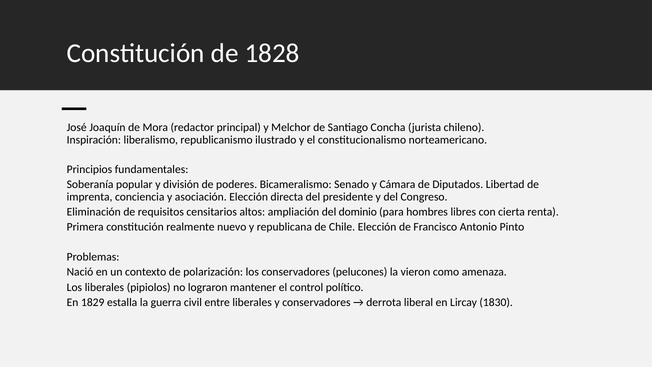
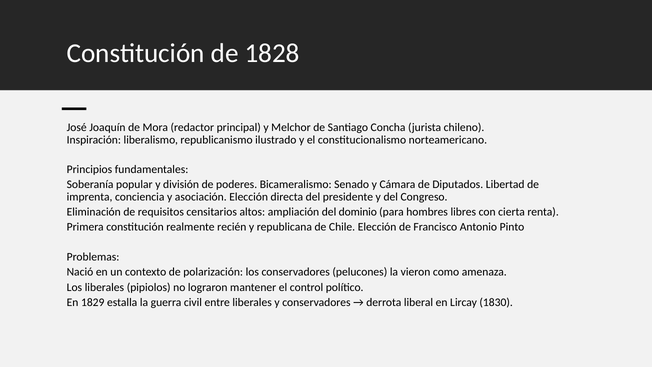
nuevo: nuevo -> recién (232, 227)
